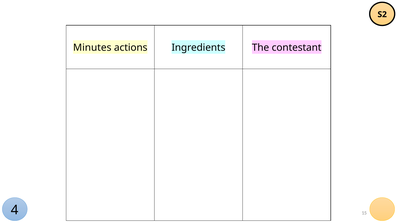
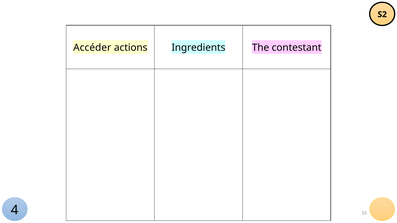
Minutes: Minutes -> Accéder (92, 48)
